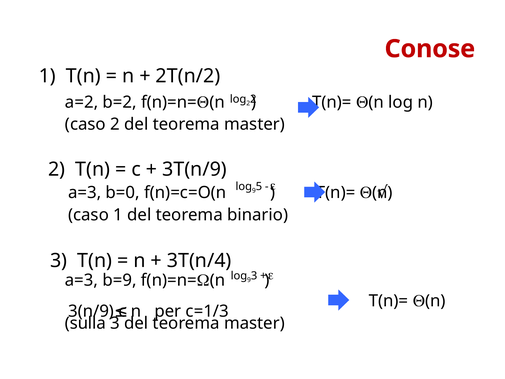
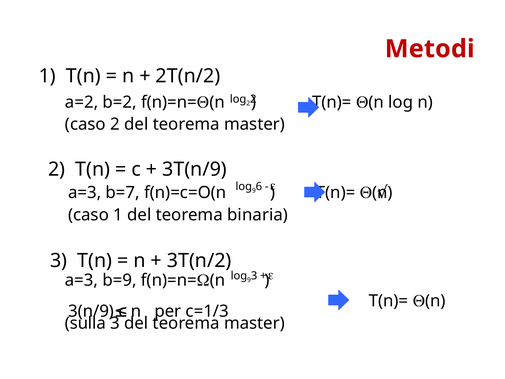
Conose: Conose -> Metodi (430, 49)
5: 5 -> 6 (259, 186)
b=0: b=0 -> b=7 (123, 193)
binario: binario -> binaria (258, 215)
3T(n/4: 3T(n/4 -> 3T(n/2 (199, 261)
